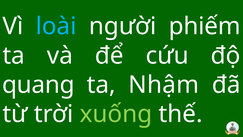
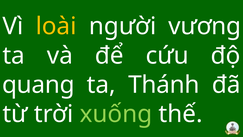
loài colour: light blue -> yellow (56, 26)
phiếm: phiếm -> vương (205, 26)
Nhậm: Nhậm -> Thánh (164, 85)
